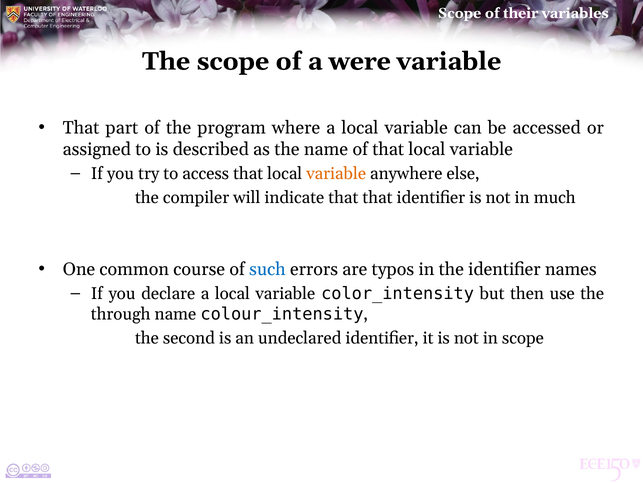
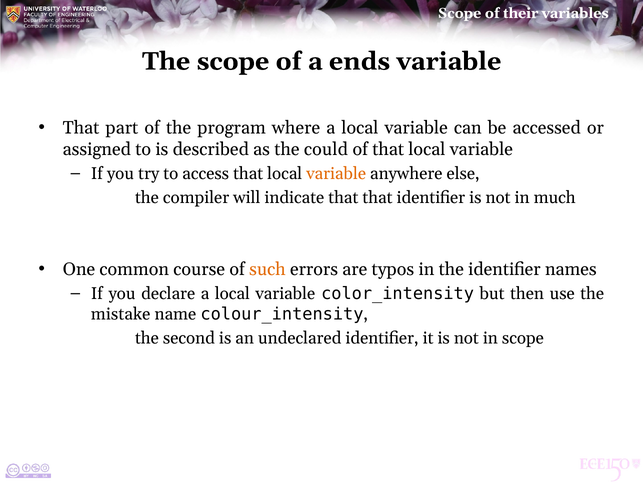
were: were -> ends (360, 61)
the name: name -> could (326, 149)
such colour: blue -> orange (267, 269)
through: through -> mistake (121, 314)
